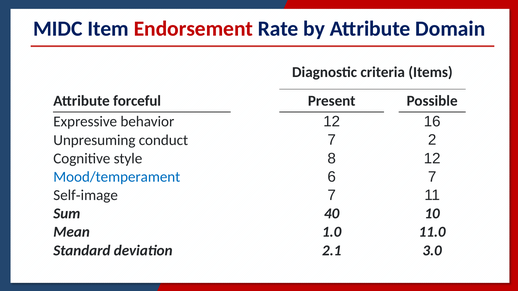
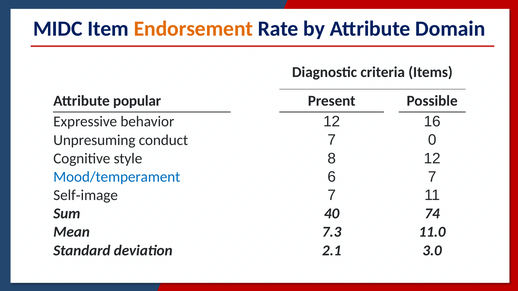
Endorsement colour: red -> orange (193, 29)
forceful: forceful -> popular (137, 101)
2: 2 -> 0 (432, 140)
10: 10 -> 74 (432, 214)
1.0: 1.0 -> 7.3 (332, 232)
